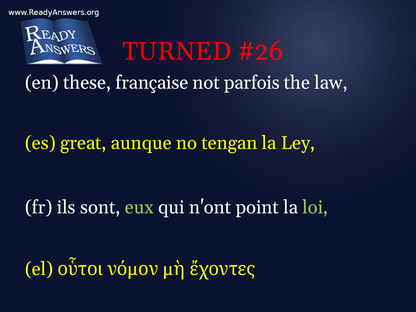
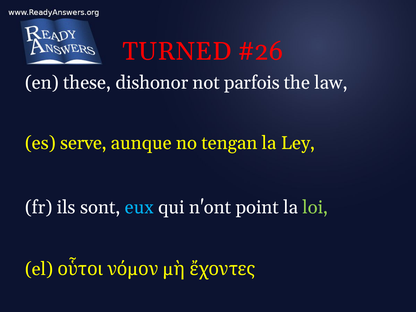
française: française -> dishonor (152, 83)
great: great -> serve (84, 143)
eux colour: light green -> light blue (139, 207)
